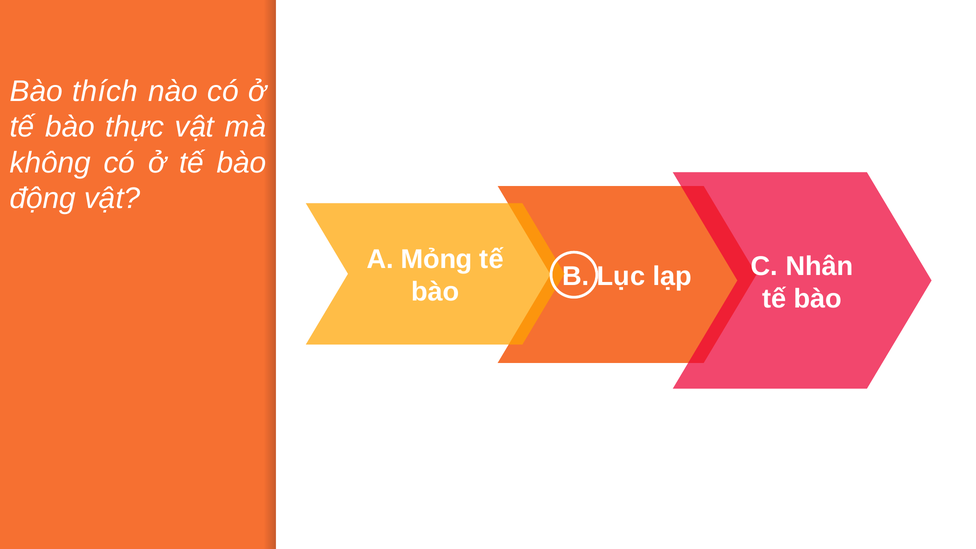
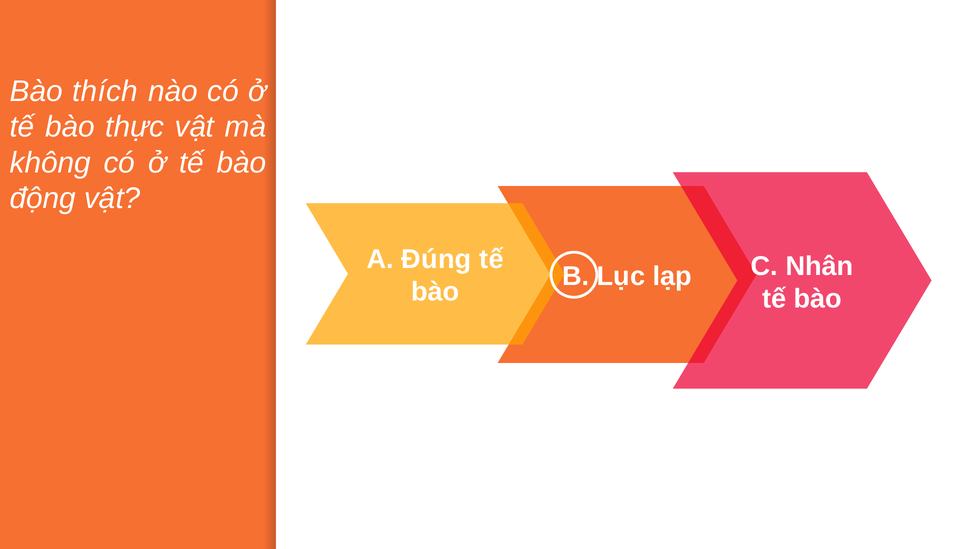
Mỏng: Mỏng -> Đúng (436, 259)
